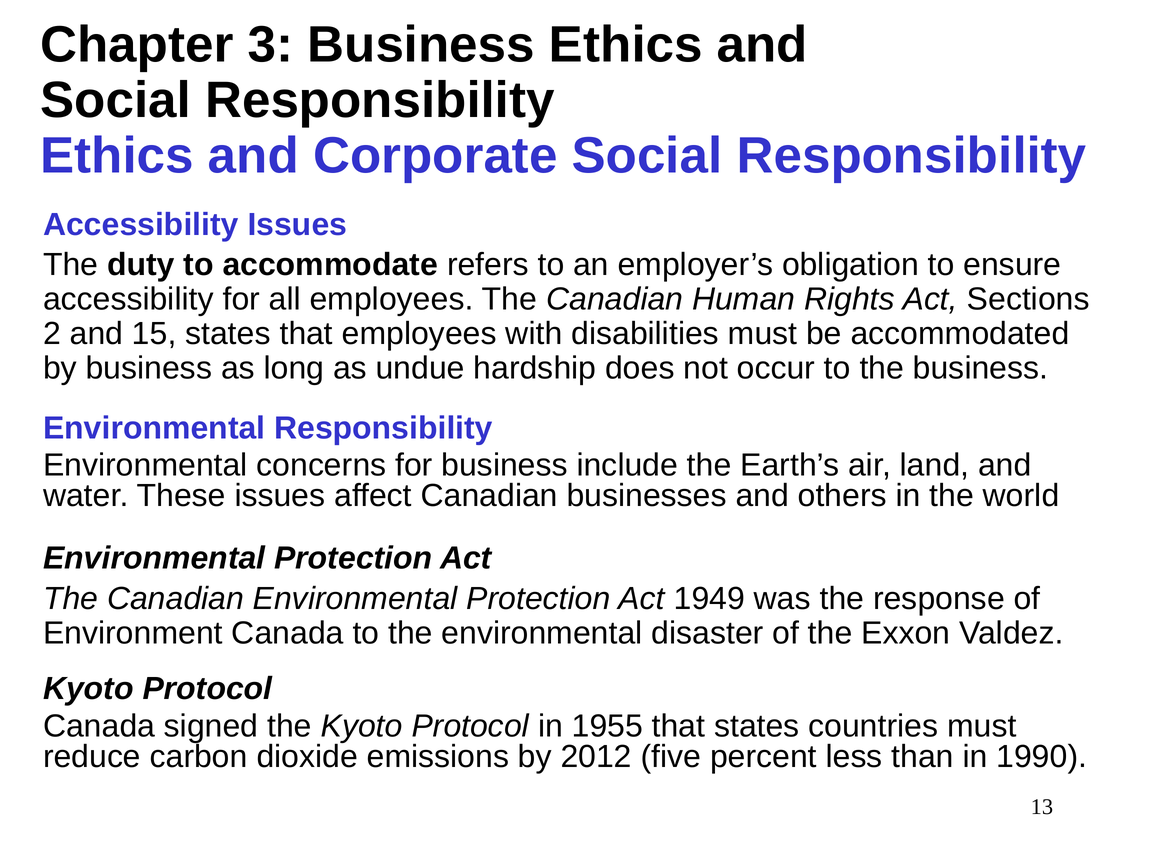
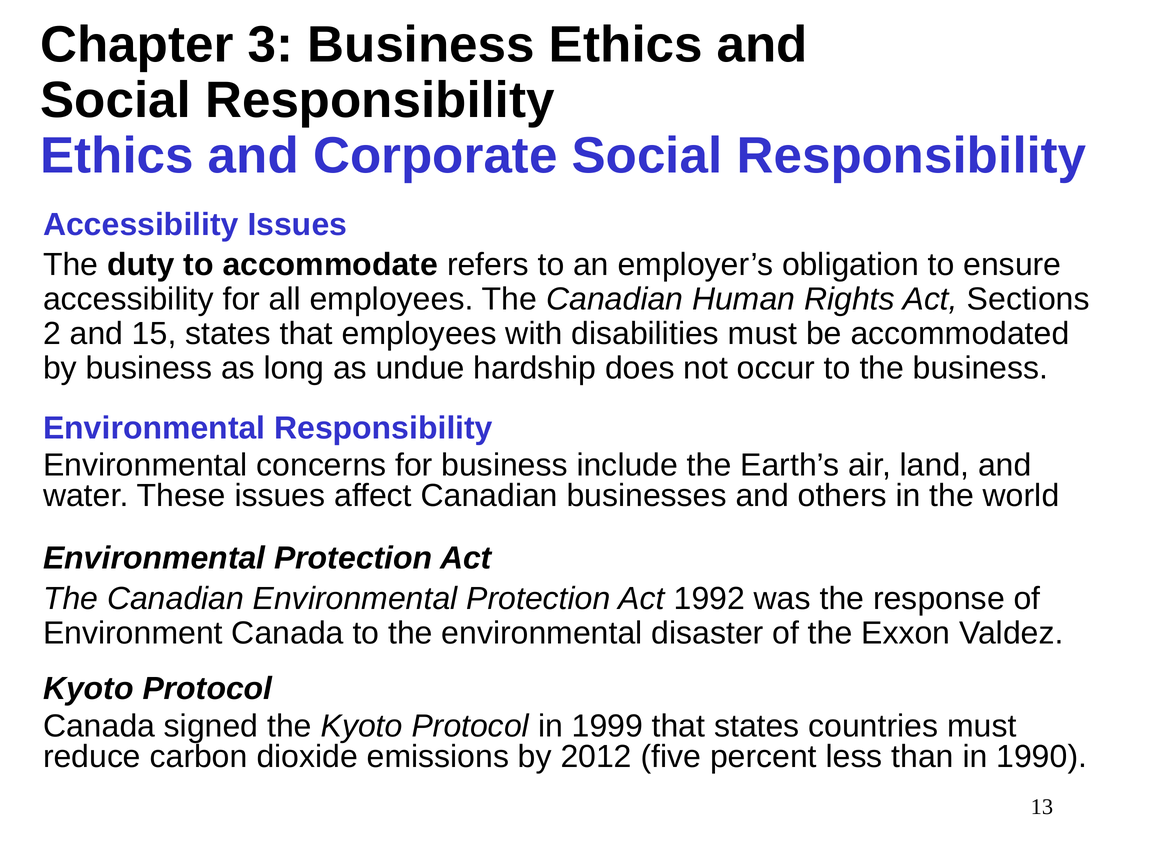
1949: 1949 -> 1992 (709, 599)
1955: 1955 -> 1999 (607, 726)
